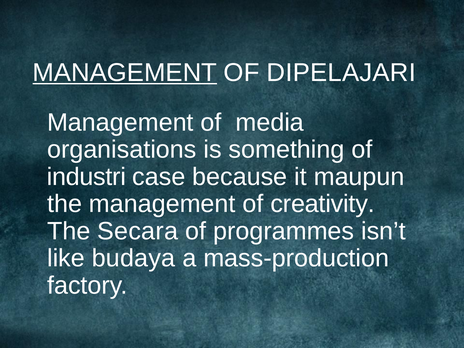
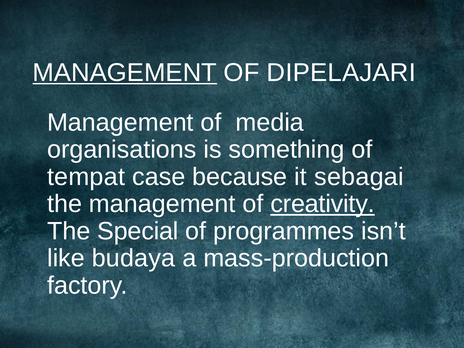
industri: industri -> tempat (86, 177)
maupun: maupun -> sebagai (359, 177)
creativity underline: none -> present (323, 204)
Secara: Secara -> Special (138, 231)
